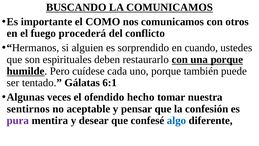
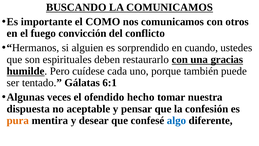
procederá: procederá -> convicción (82, 33)
una porque: porque -> gracias (227, 59)
sentirnos: sentirnos -> dispuesta (28, 109)
pura colour: purple -> orange (18, 120)
